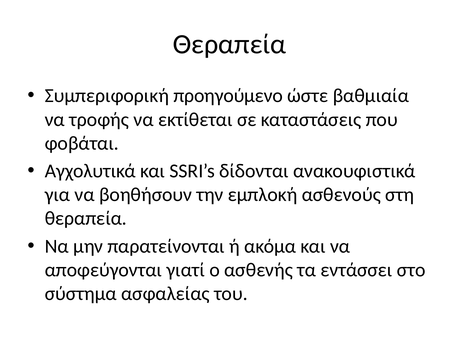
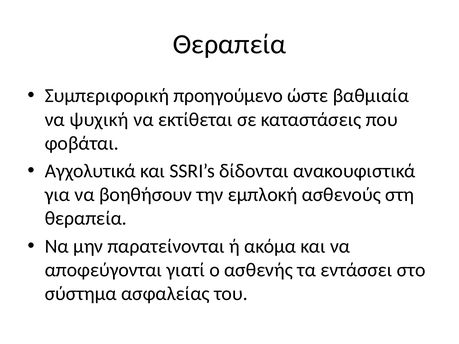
τροφής: τροφής -> ψυχική (99, 120)
